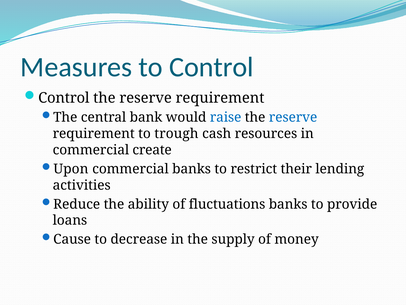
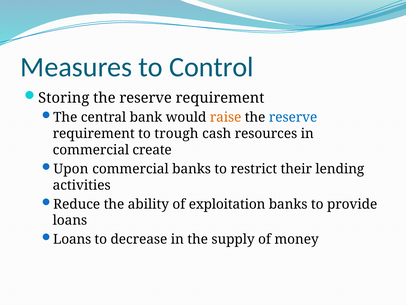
Control: Control -> Storing (64, 98)
raise colour: blue -> orange (226, 117)
fluctuations: fluctuations -> exploitation (227, 204)
Cause: Cause -> Loans (72, 239)
